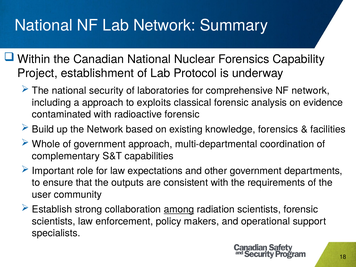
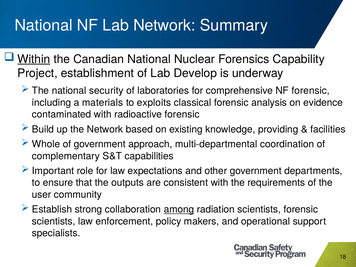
Within underline: none -> present (34, 59)
Protocol: Protocol -> Develop (195, 73)
NF network: network -> forensic (311, 91)
a approach: approach -> materials (103, 103)
knowledge forensics: forensics -> providing (278, 129)
